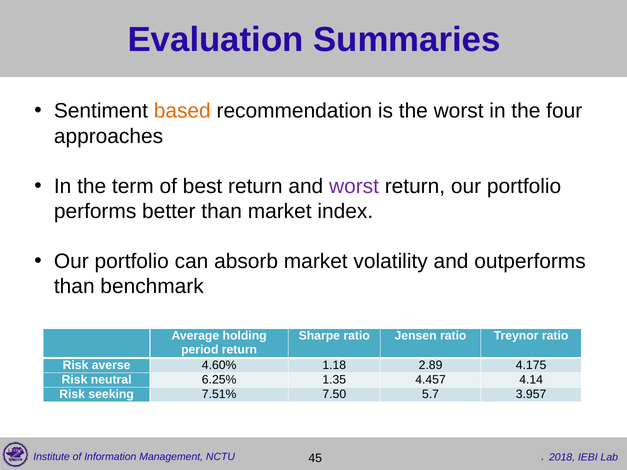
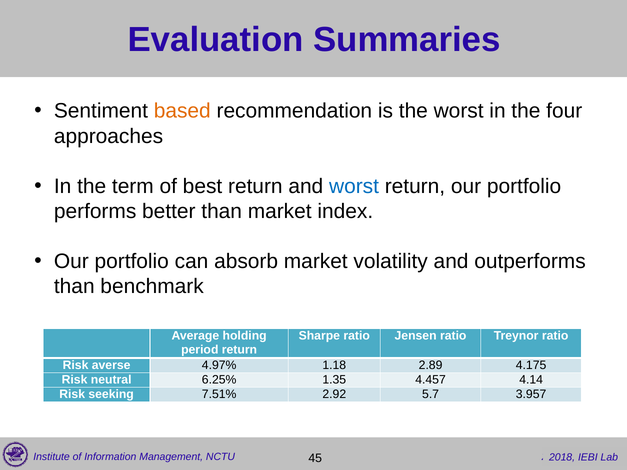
worst colour: purple -> blue (354, 186)
4.60%: 4.60% -> 4.97% (219, 365)
7.50: 7.50 -> 2.92 (334, 395)
